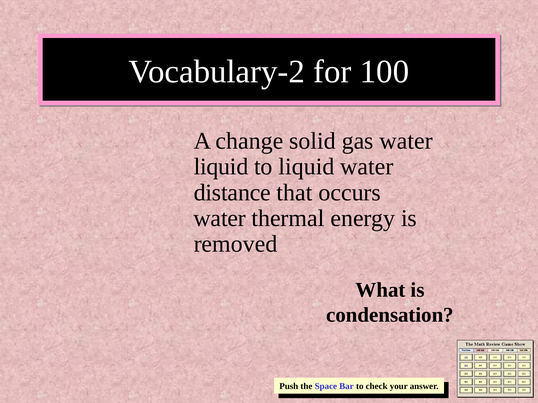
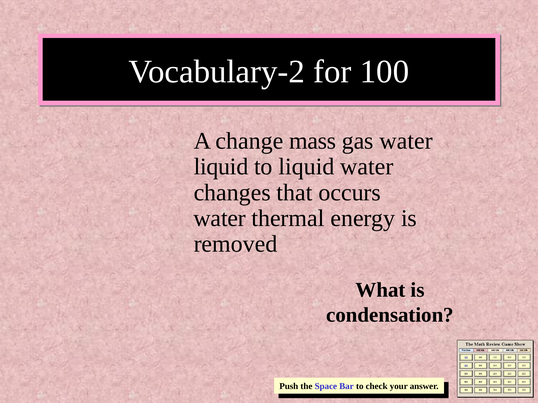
solid: solid -> mass (313, 141)
distance: distance -> changes (232, 193)
